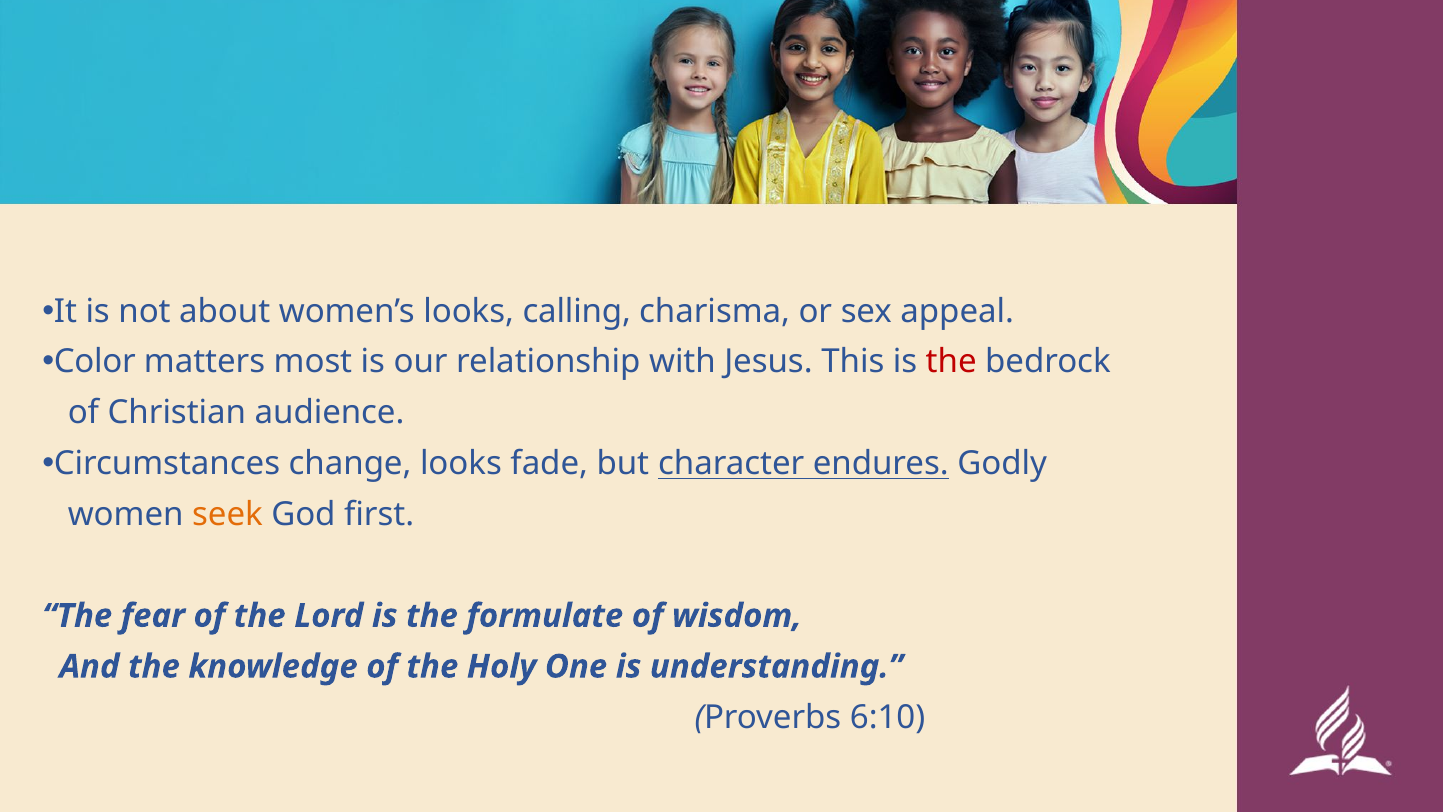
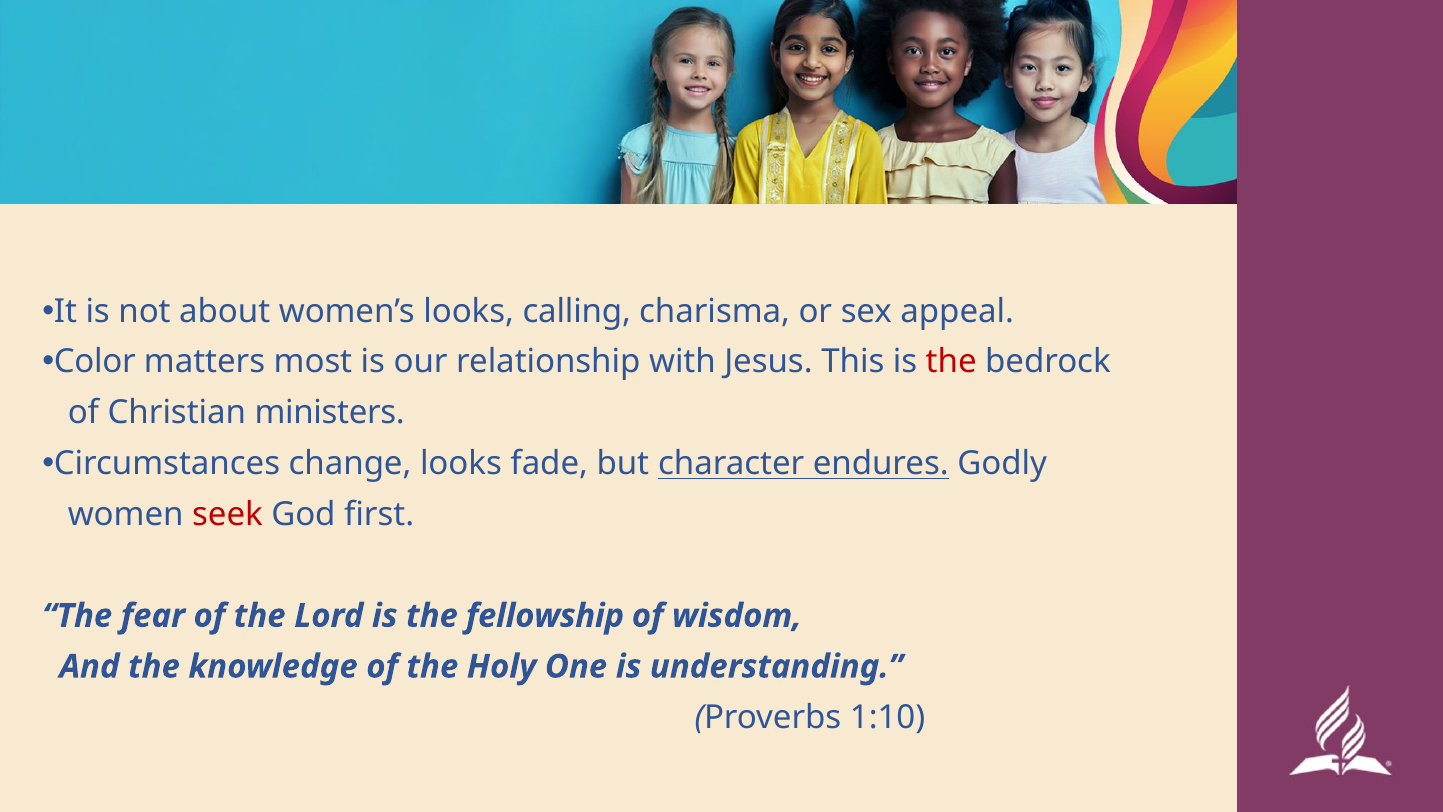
audience: audience -> ministers (330, 413)
seek colour: orange -> red (227, 514)
formulate: formulate -> fellowship (545, 616)
6:10: 6:10 -> 1:10 (888, 717)
